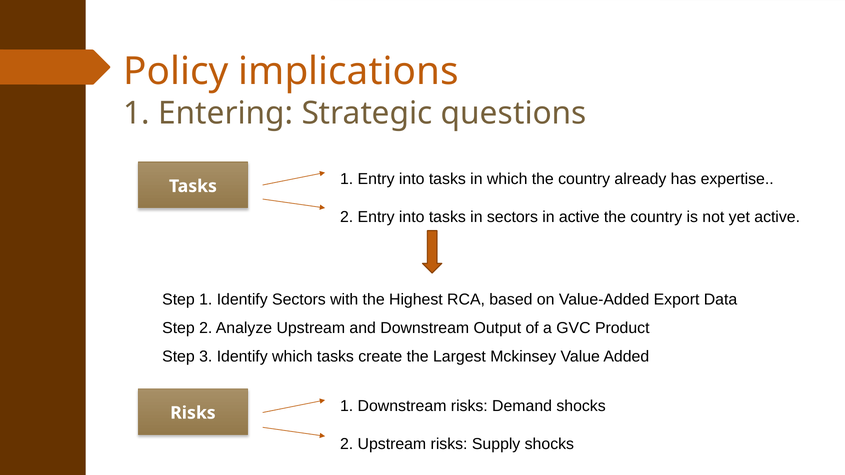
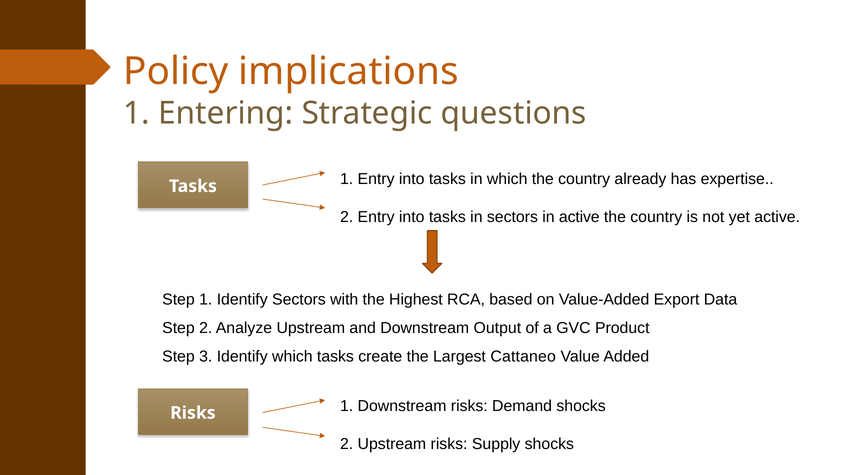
Mckinsey: Mckinsey -> Cattaneo (523, 357)
